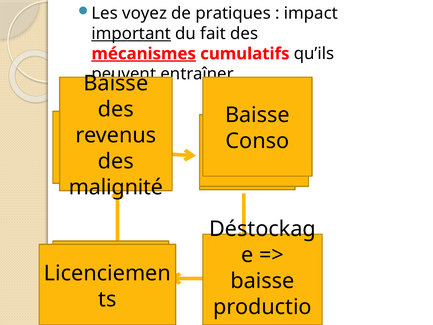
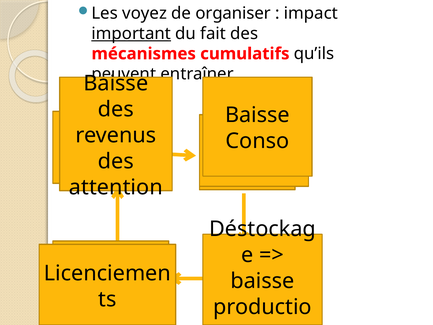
pratiques: pratiques -> organiser (233, 13)
mécanismes underline: present -> none (144, 54)
malignité: malignité -> attention (116, 187)
